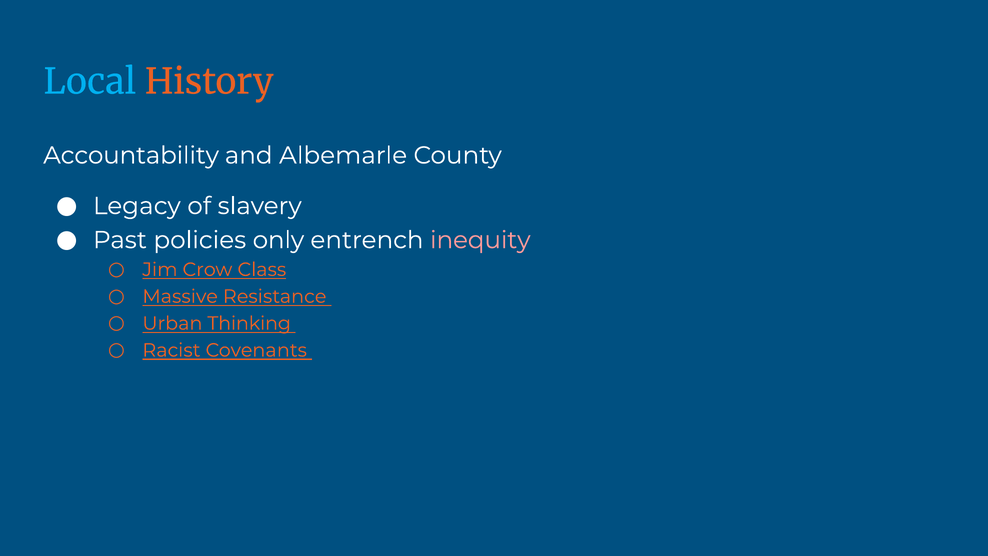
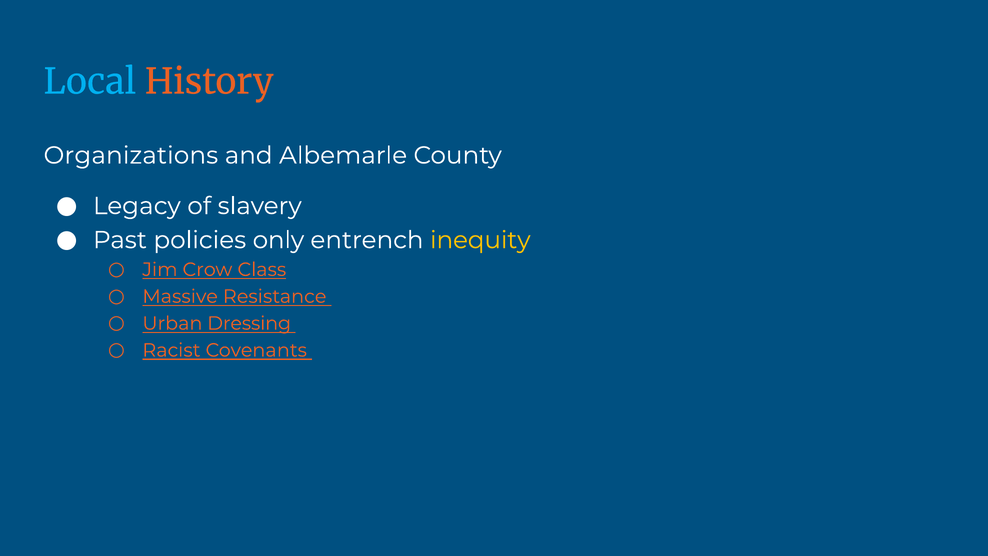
Accountability: Accountability -> Organizations (131, 155)
inequity colour: pink -> yellow (480, 240)
Thinking: Thinking -> Dressing (249, 323)
